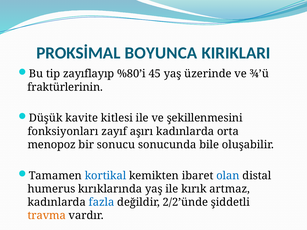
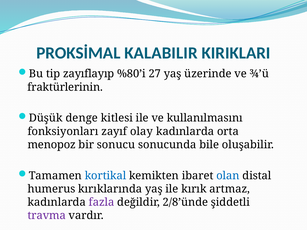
BOYUNCA: BOYUNCA -> KALABILIR (161, 53)
45: 45 -> 27 (155, 74)
kavite: kavite -> denge (82, 118)
şekillenmesini: şekillenmesini -> kullanılmasını (205, 118)
aşırı: aşırı -> olay (141, 132)
fazla colour: blue -> purple (102, 202)
2/2’ünde: 2/2’ünde -> 2/8’ünde (185, 202)
travma colour: orange -> purple (47, 216)
